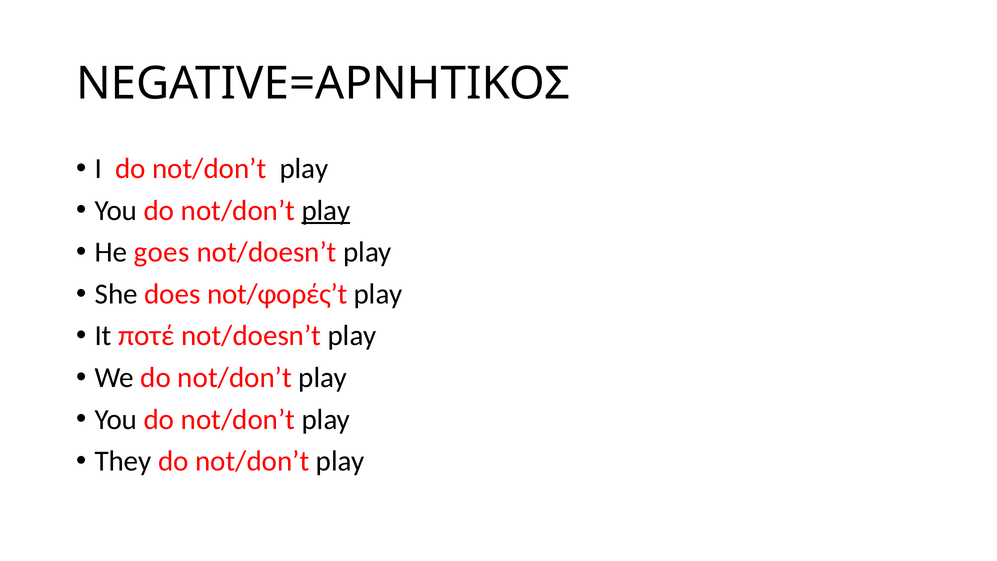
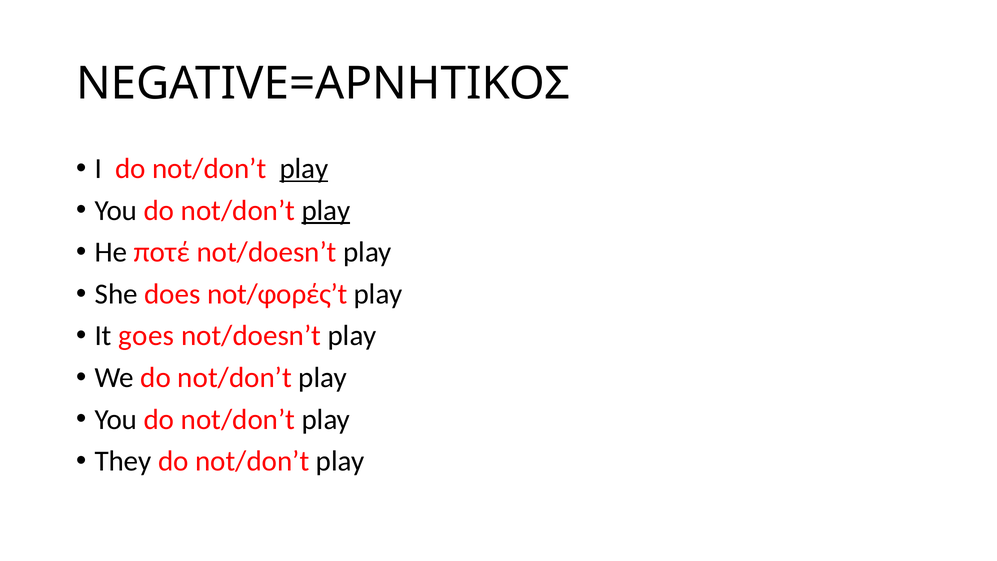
play underline: none -> present (304, 169)
goes: goes -> ποτέ (162, 252)
ποτέ: ποτέ -> goes (146, 336)
